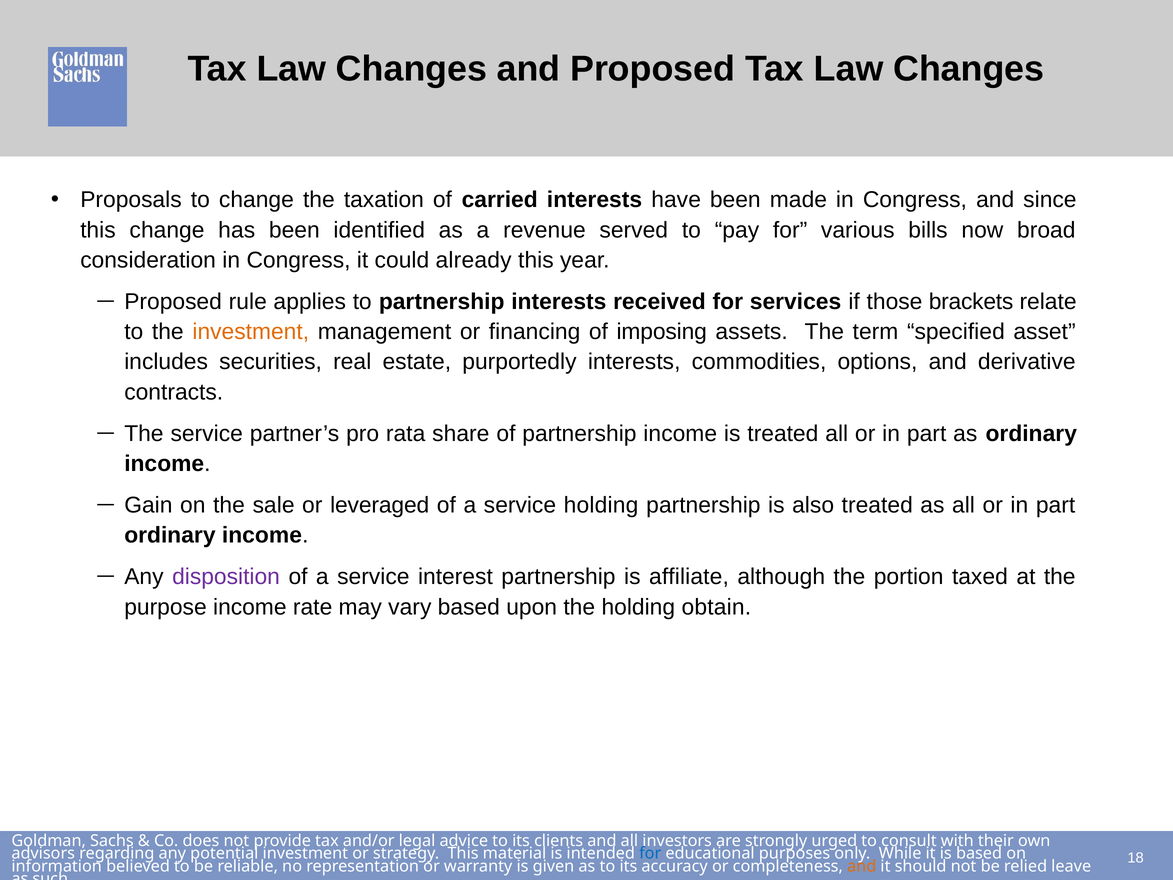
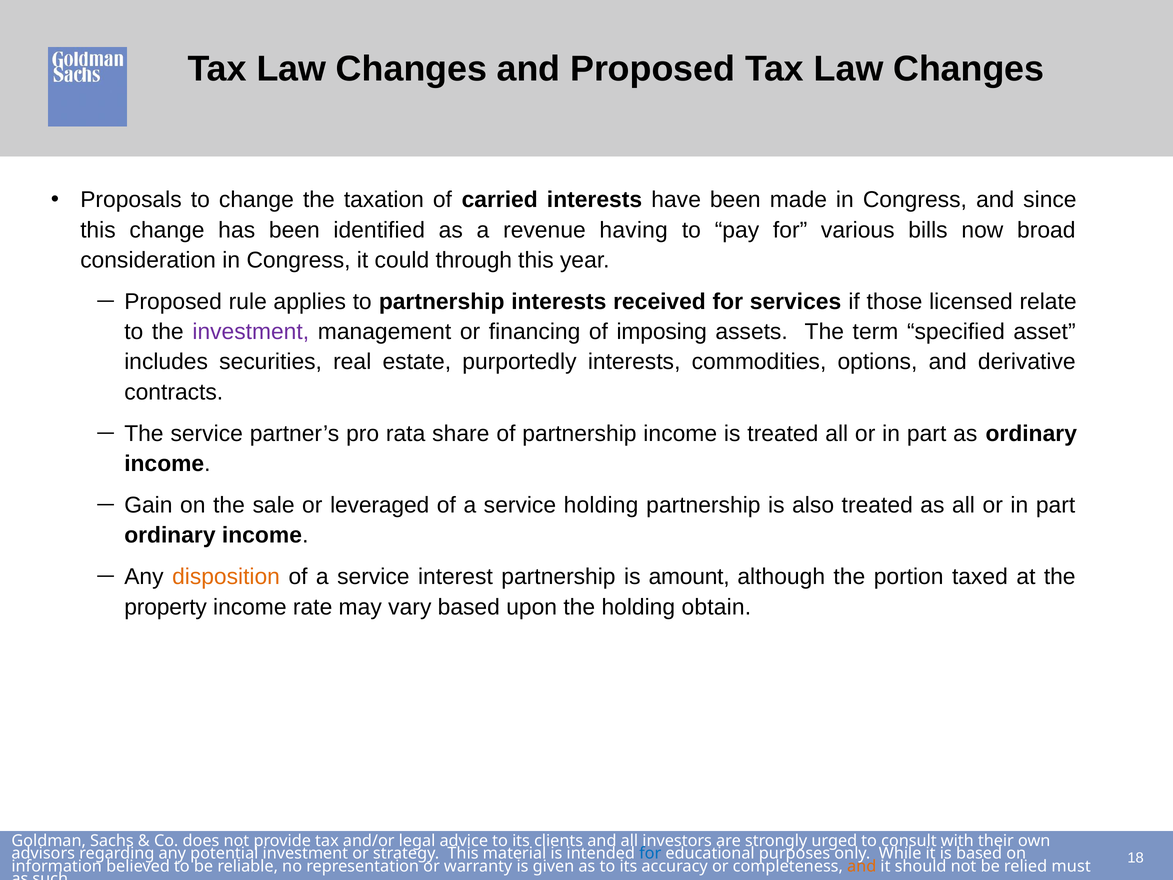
served: served -> having (634, 230)
already: already -> through (474, 260)
brackets: brackets -> licensed (971, 302)
investment colour: orange -> purple (251, 332)
disposition colour: purple -> orange (226, 577)
affiliate: affiliate -> amount (689, 577)
purpose: purpose -> property (166, 607)
leave: leave -> must (1071, 866)
